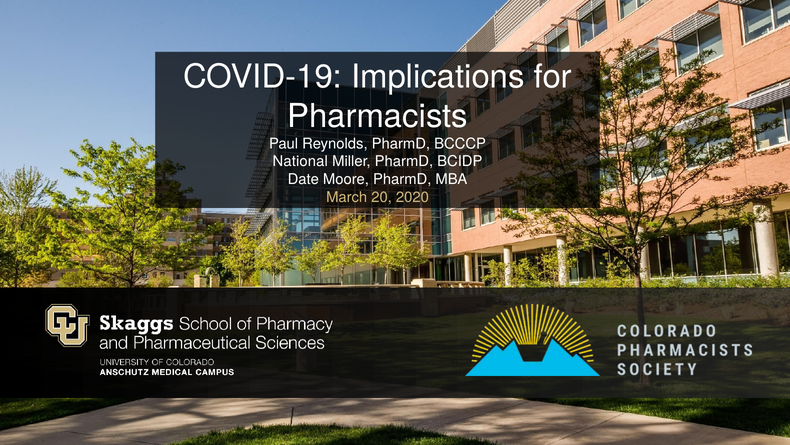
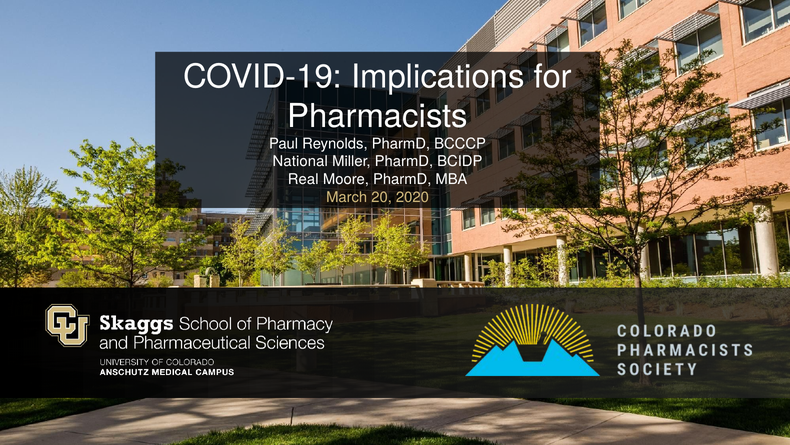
Date: Date -> Real (303, 179)
